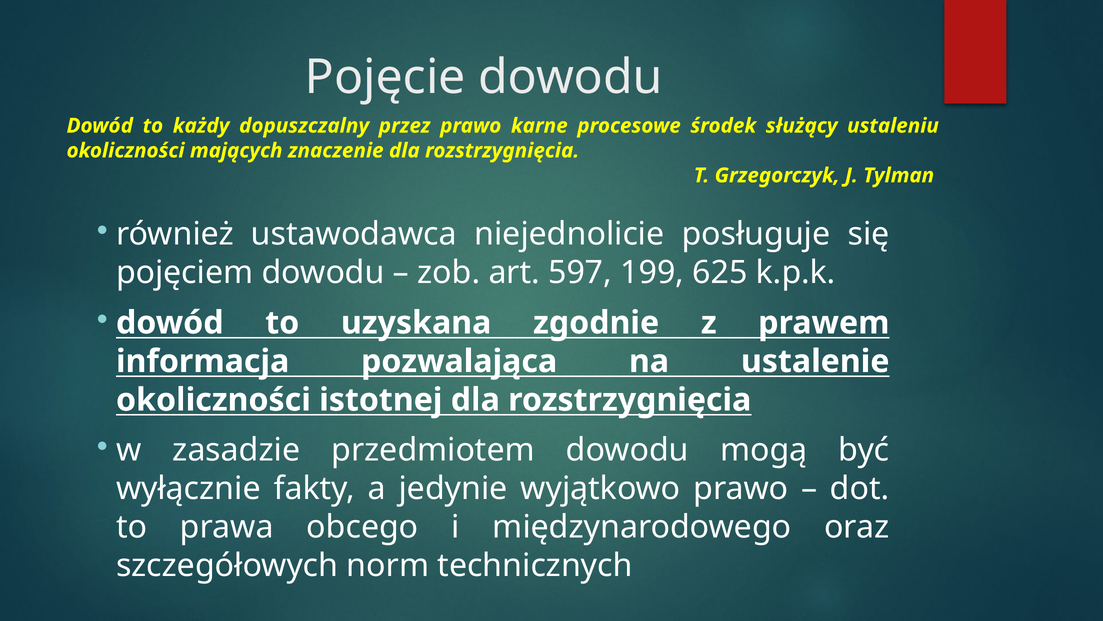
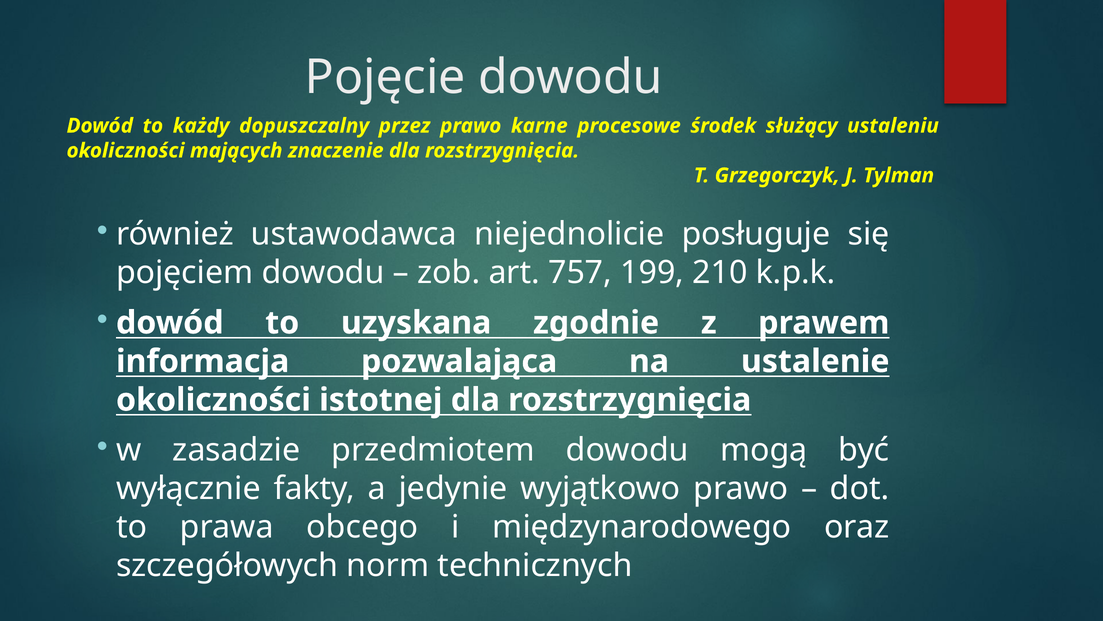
597: 597 -> 757 (580, 273)
625: 625 -> 210 (720, 273)
